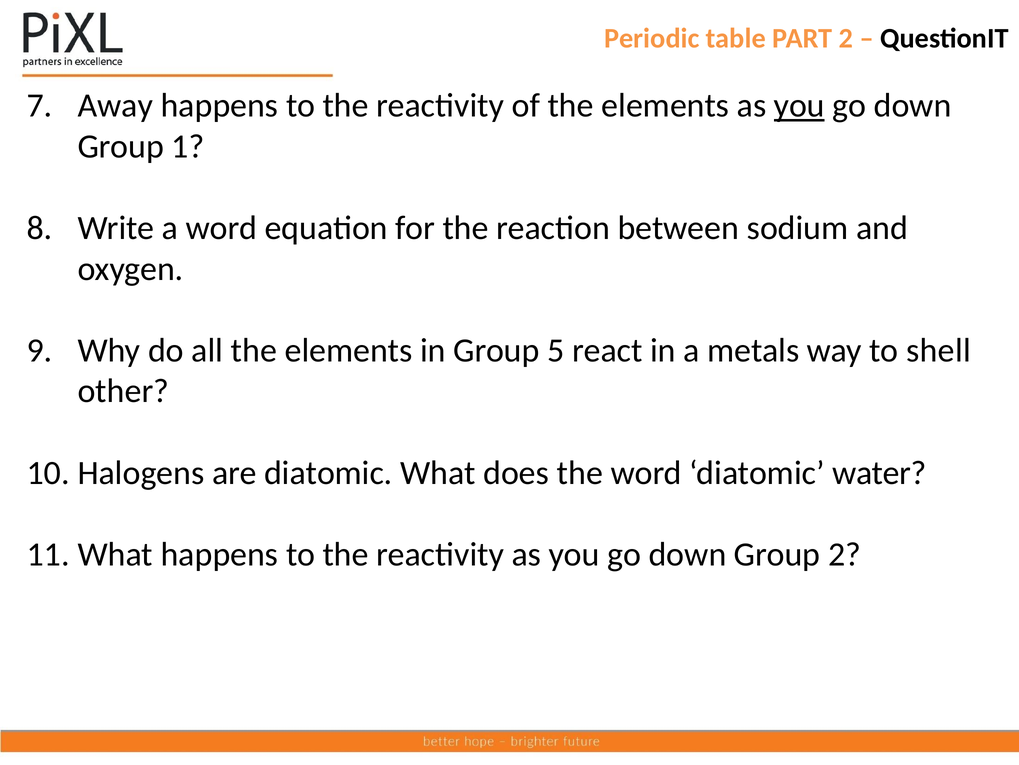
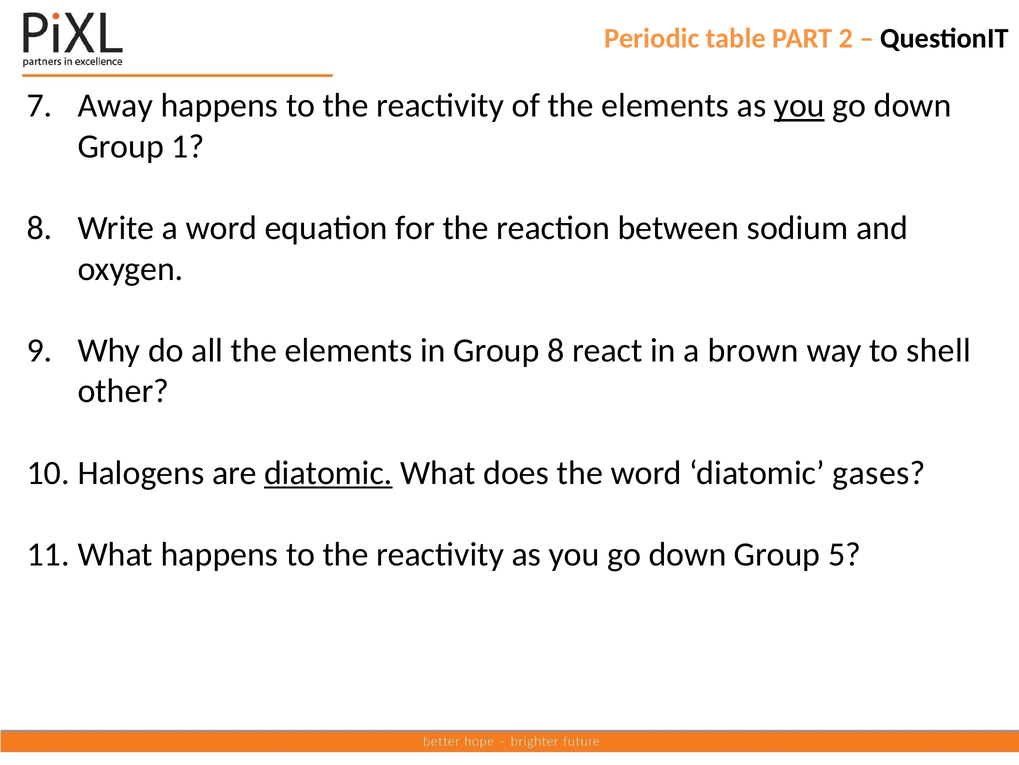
Group 5: 5 -> 8 (556, 350)
metals: metals -> brown (753, 350)
diatomic underline: none -> present (328, 472)
water: water -> gases (879, 472)
Group 2: 2 -> 5 (845, 554)
